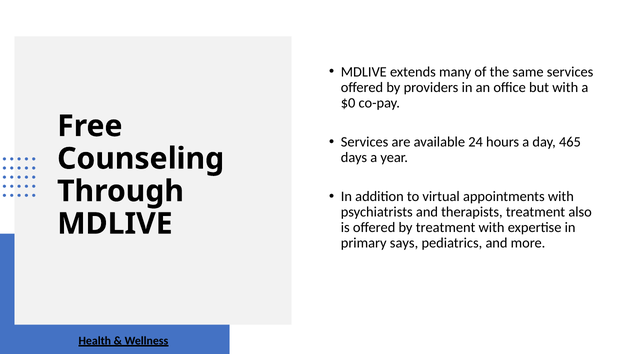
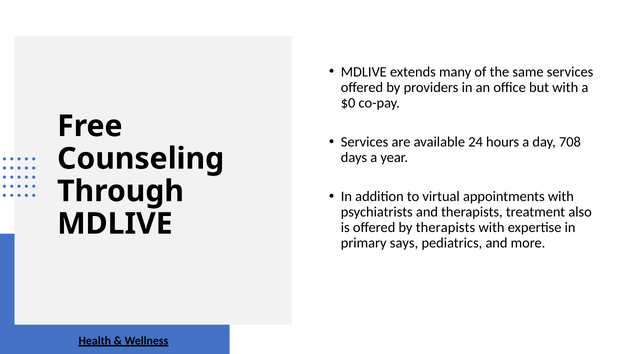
465: 465 -> 708 (570, 142)
by treatment: treatment -> therapists (446, 227)
